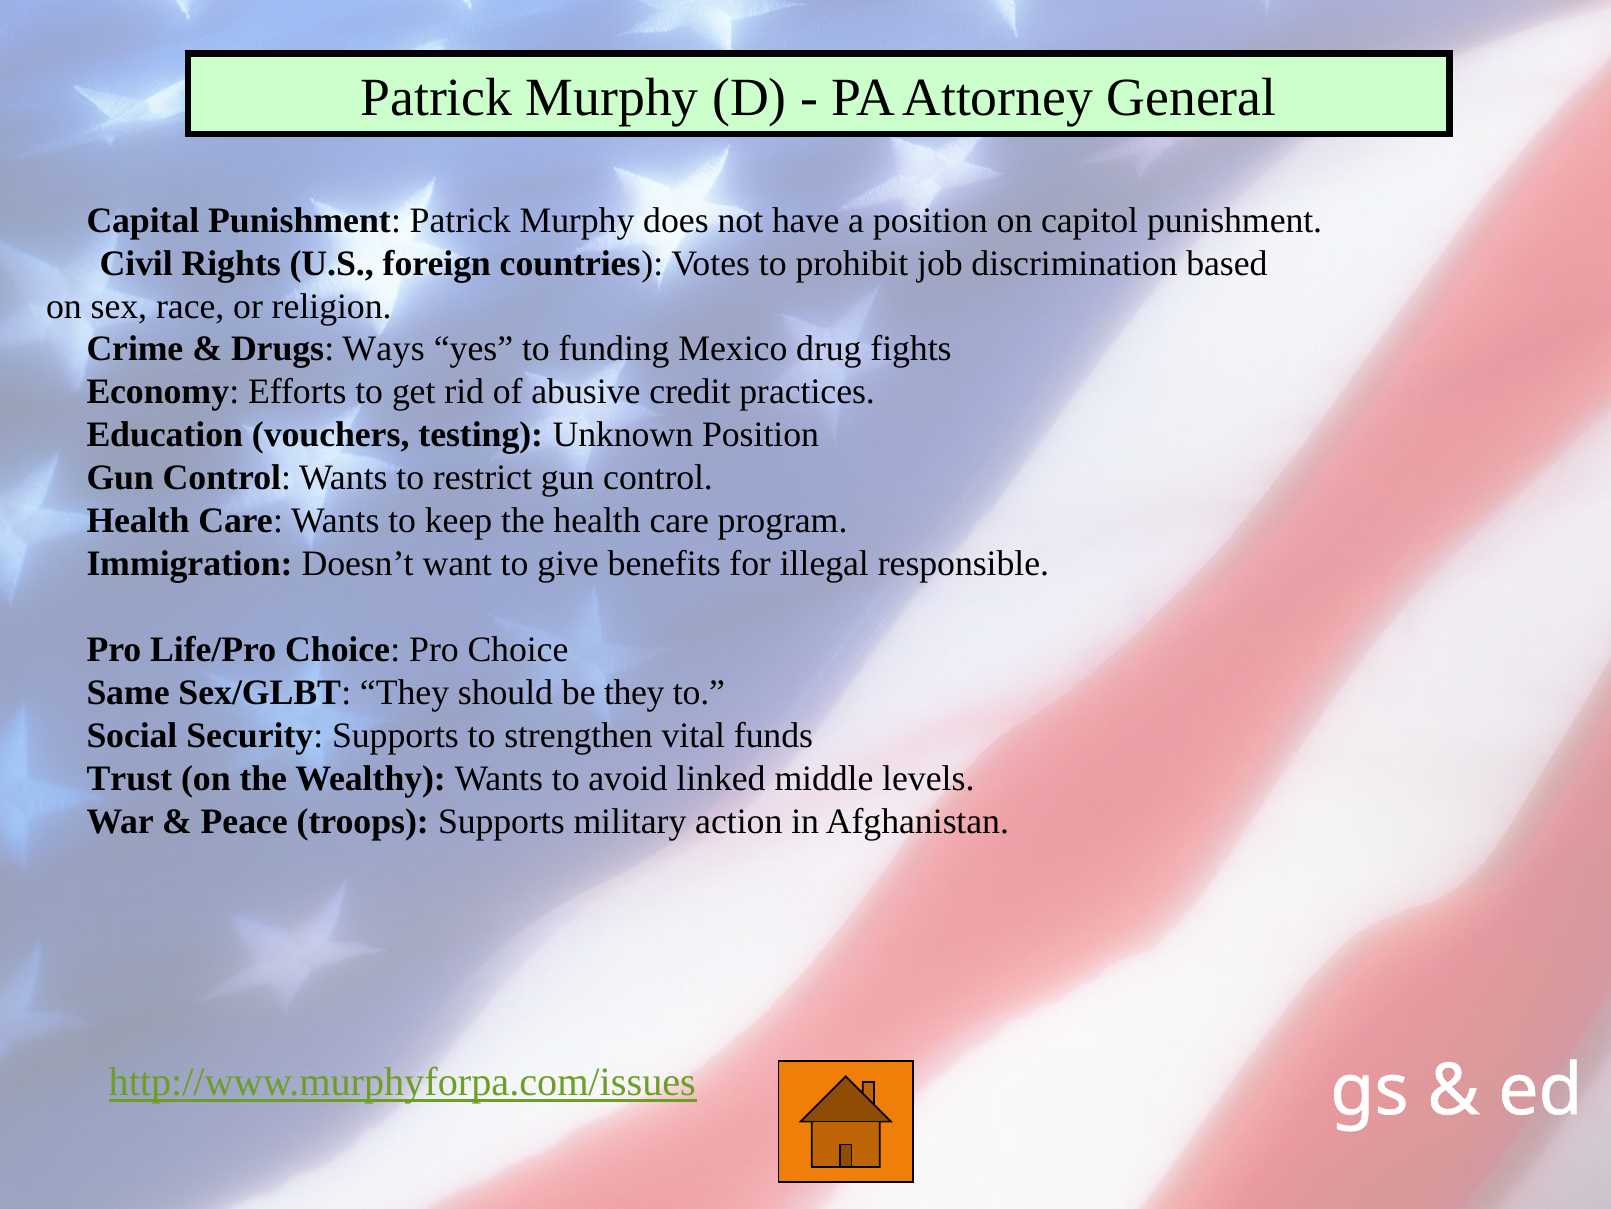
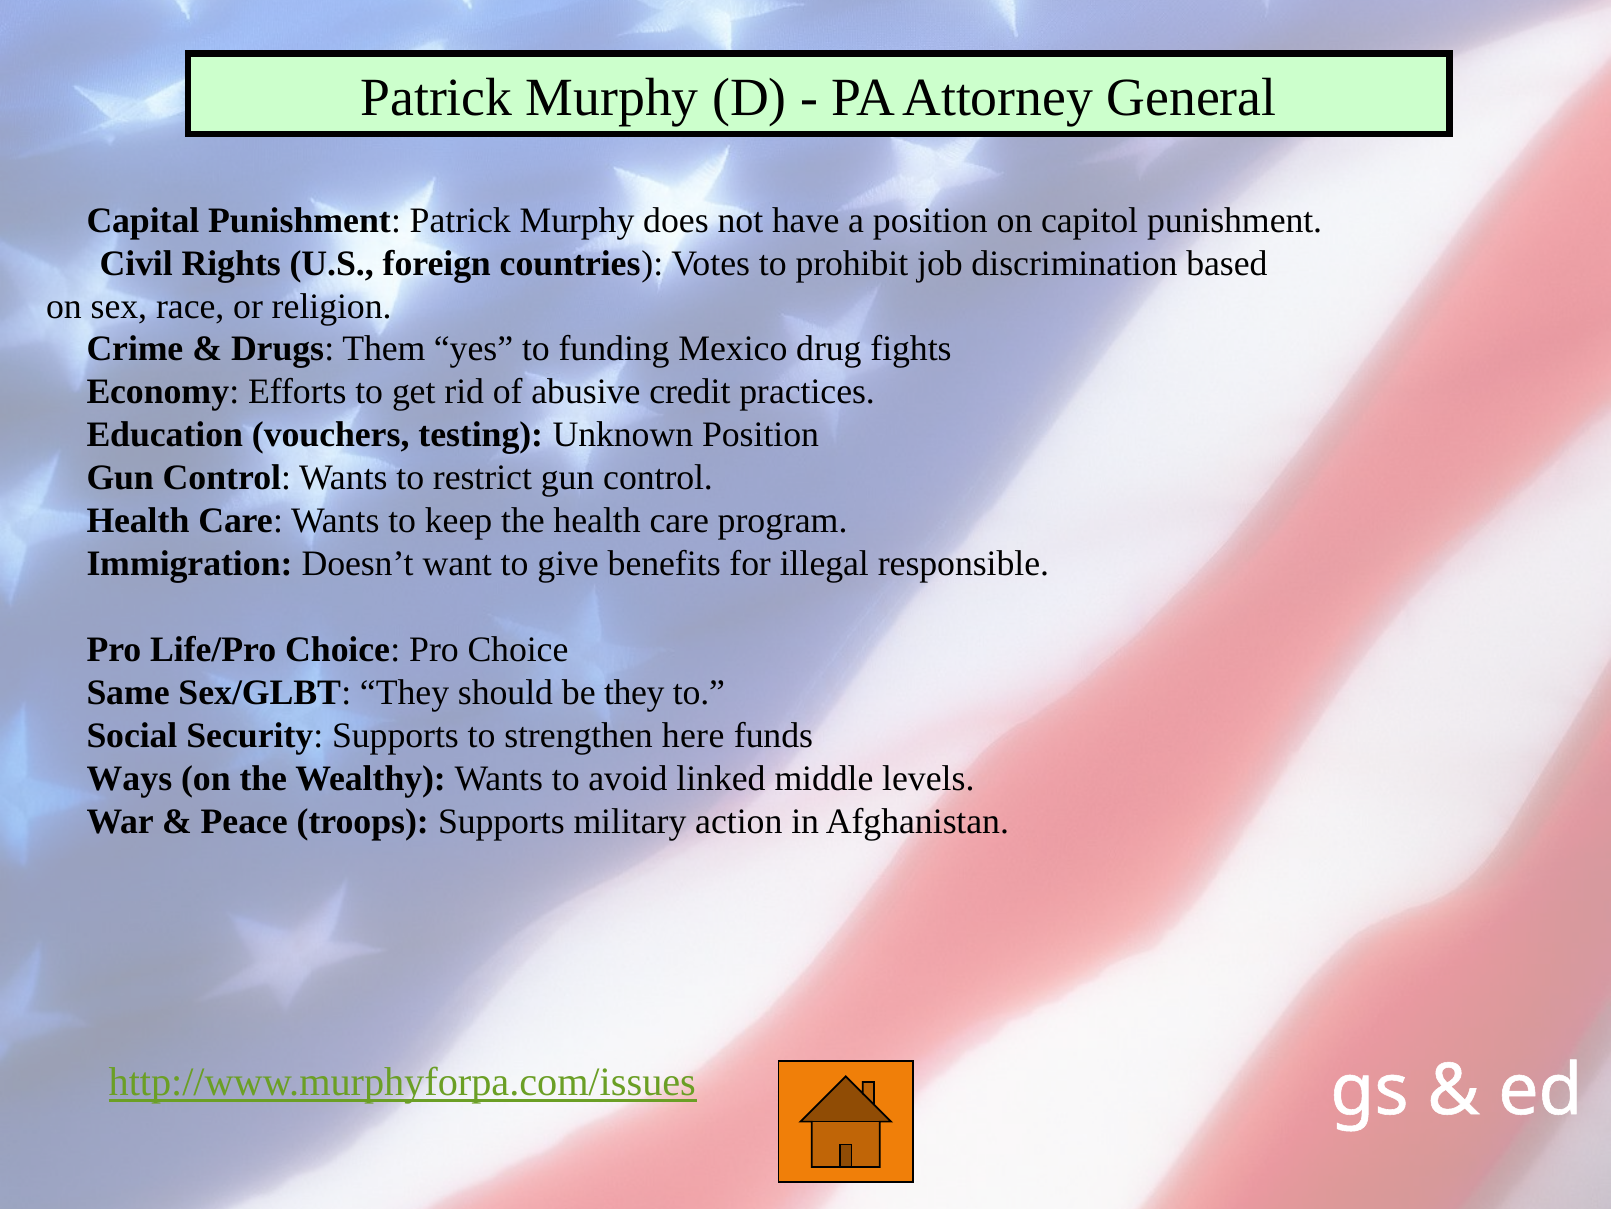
Ways: Ways -> Them (384, 349)
vital: vital -> here (693, 735)
Trust: Trust -> Ways (129, 778)
